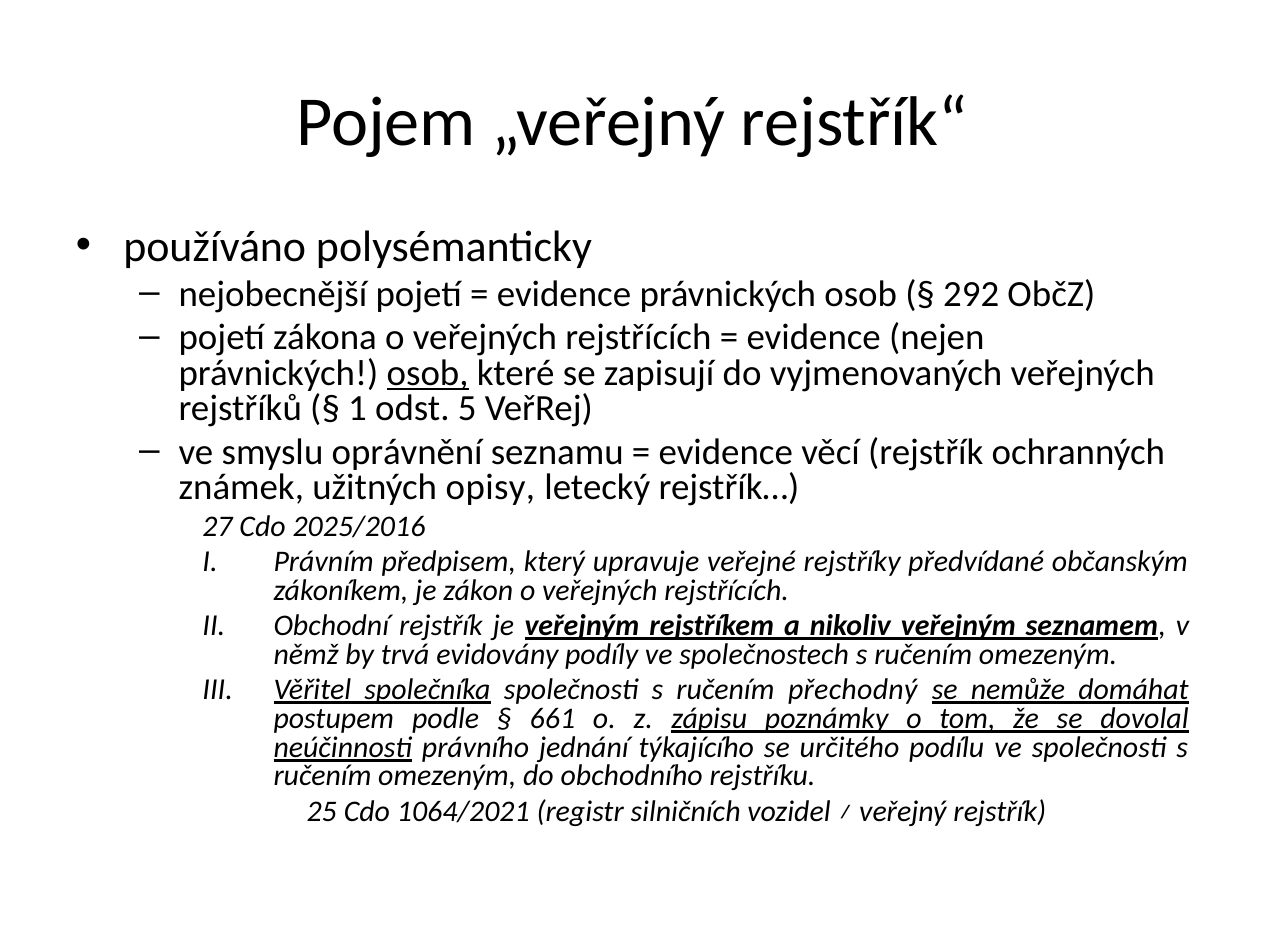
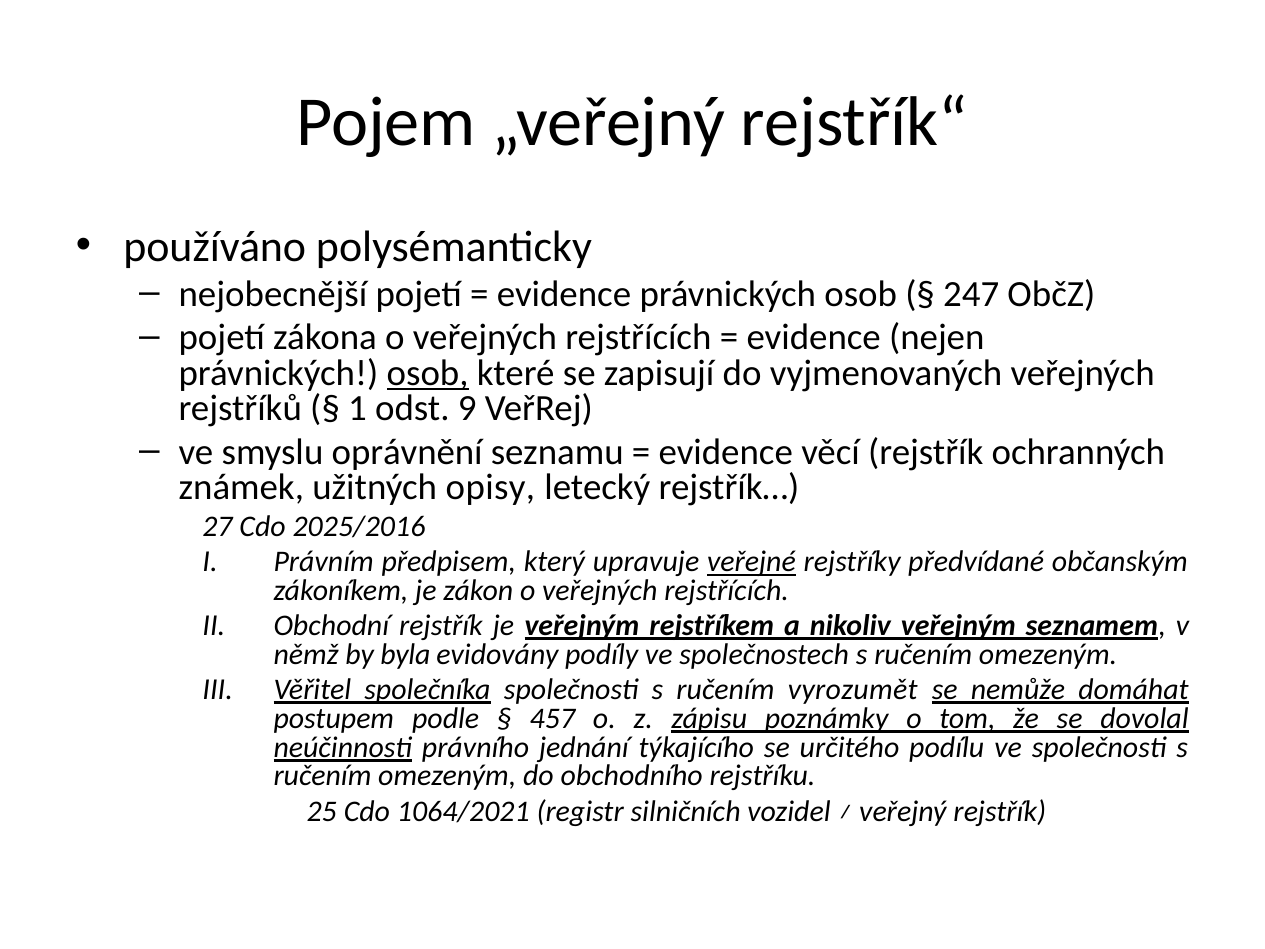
292: 292 -> 247 (971, 294)
5: 5 -> 9 (467, 408)
veřejné underline: none -> present (751, 562)
trvá: trvá -> byla (405, 654)
přechodný: přechodný -> vyrozumět (853, 690)
661: 661 -> 457 (552, 718)
